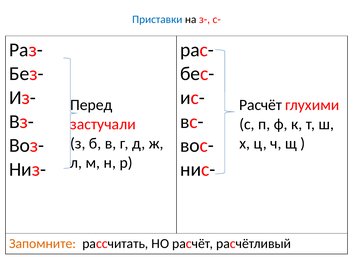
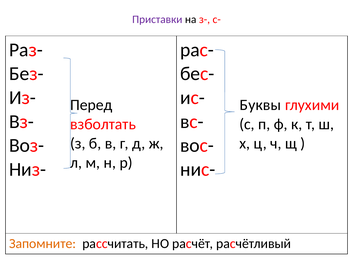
Приставки colour: blue -> purple (157, 19)
Расчёт: Расчёт -> Буквы (260, 105)
застучали: застучали -> взболтать (103, 124)
